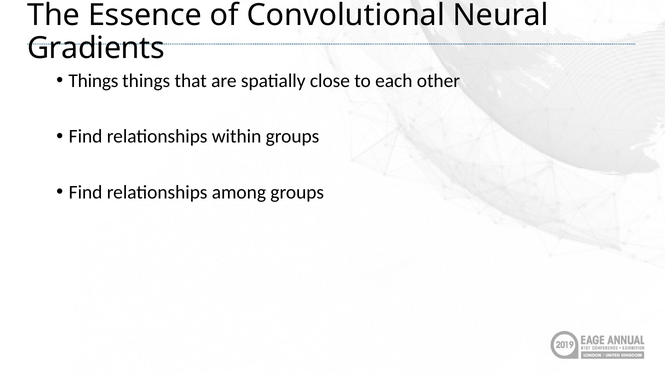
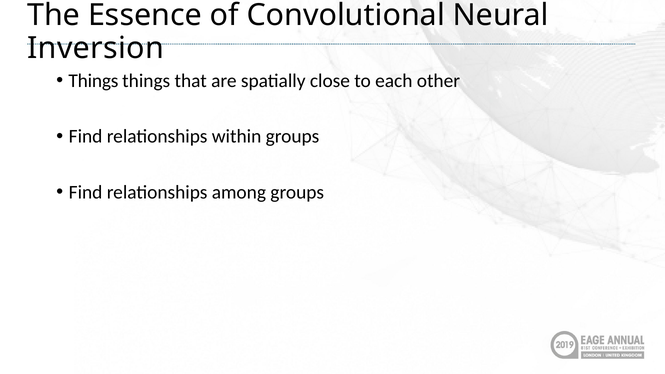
Gradients: Gradients -> Inversion (96, 48)
